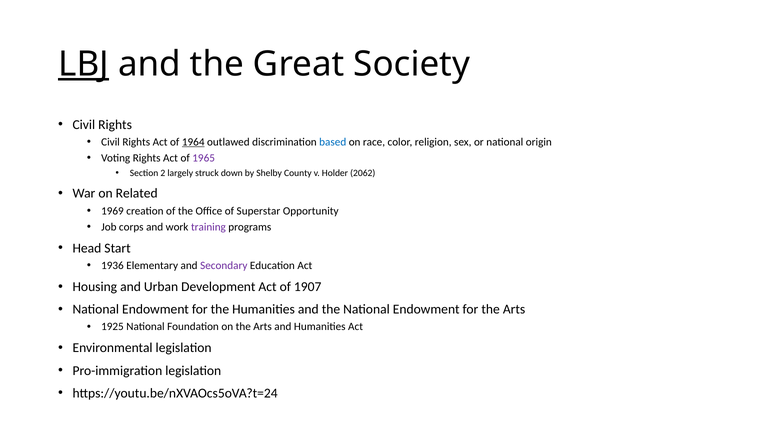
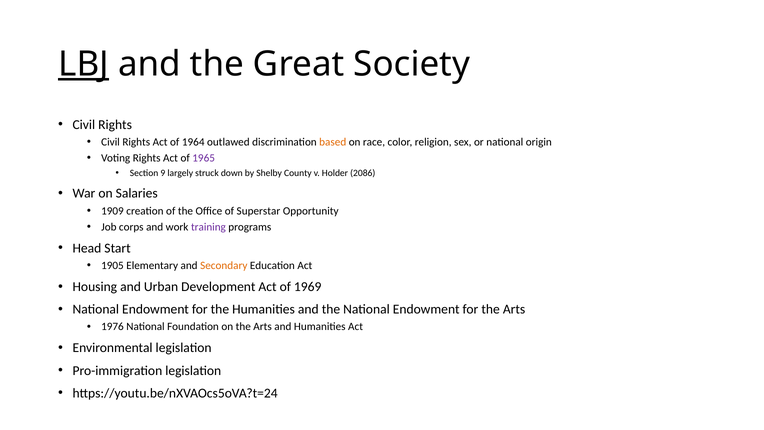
1964 underline: present -> none (193, 142)
based colour: blue -> orange (333, 142)
2: 2 -> 9 (163, 173)
2062: 2062 -> 2086 (363, 173)
Related: Related -> Salaries (137, 193)
1969: 1969 -> 1909 (112, 211)
1936: 1936 -> 1905 (112, 265)
Secondary colour: purple -> orange (224, 265)
1907: 1907 -> 1969 (308, 287)
1925: 1925 -> 1976 (112, 326)
